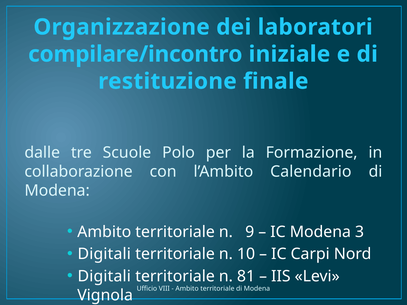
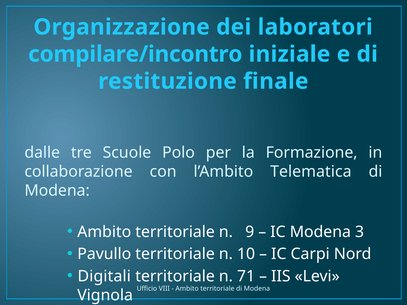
Calendario: Calendario -> Telematica (311, 172)
Digitali: Digitali -> Pavullo (104, 254)
81: 81 -> 71 (246, 276)
